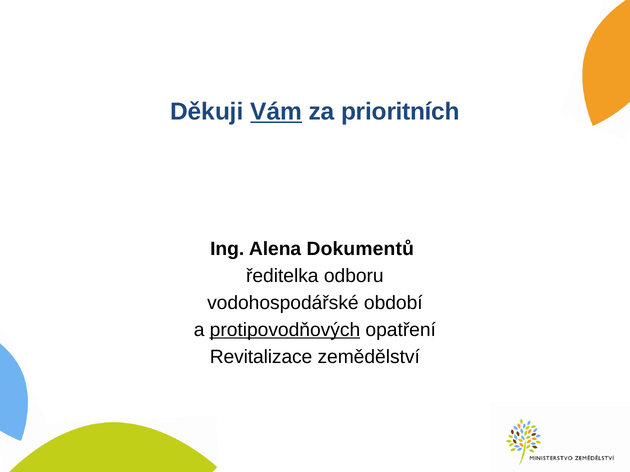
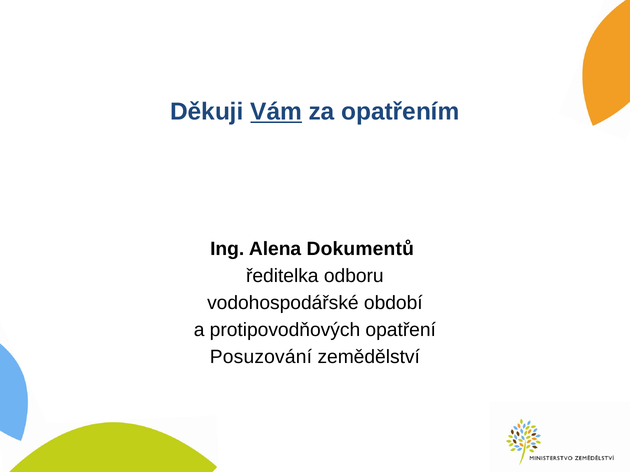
prioritních: prioritních -> opatřením (400, 112)
protipovodňových underline: present -> none (285, 330)
Revitalizace: Revitalizace -> Posuzování (261, 357)
